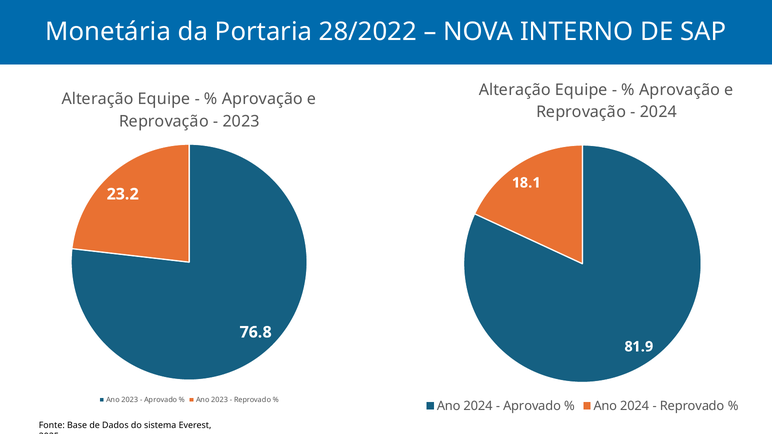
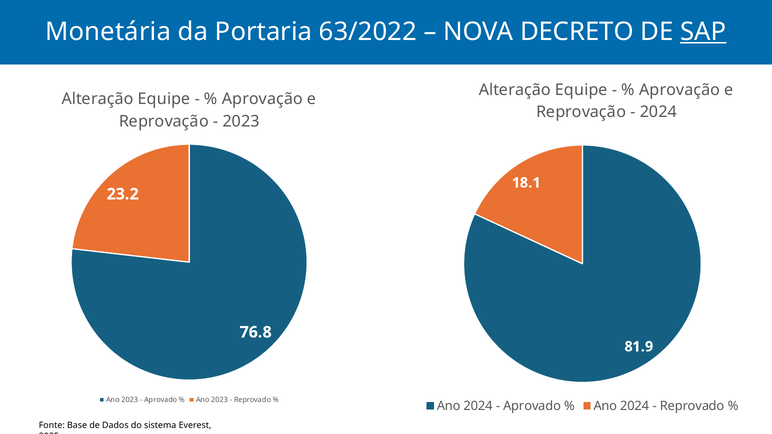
28/2022: 28/2022 -> 63/2022 (368, 32)
INTERNO: INTERNO -> DECRETO (577, 32)
SAP underline: none -> present (703, 32)
